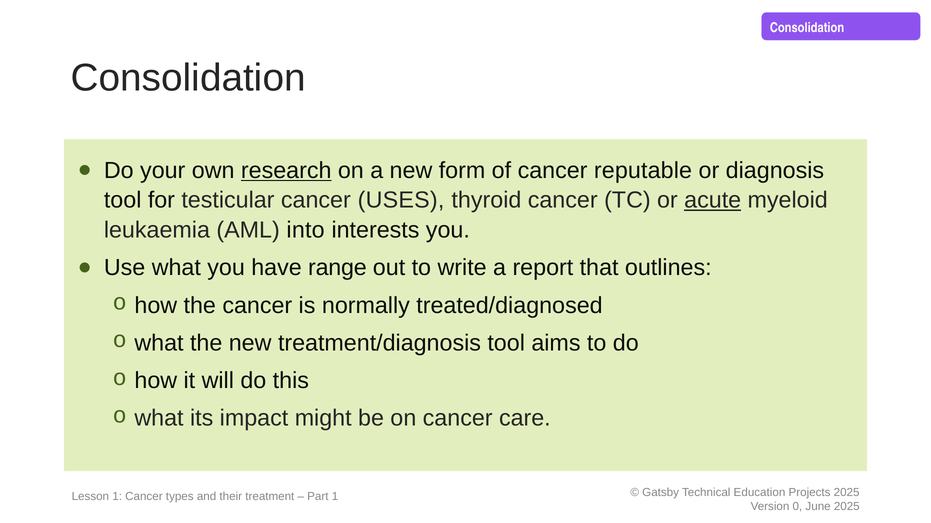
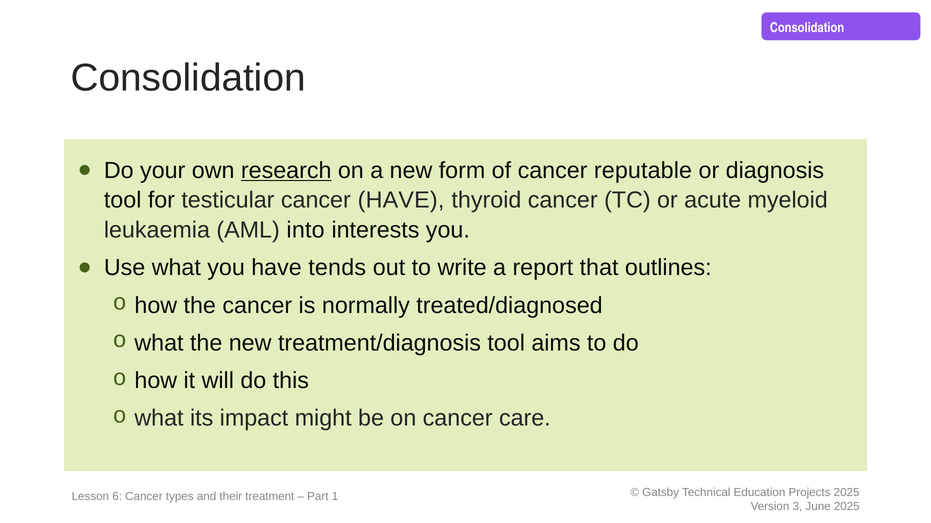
cancer USES: USES -> HAVE (401, 201)
acute underline: present -> none (713, 201)
range: range -> tends (337, 268)
Lesson 1: 1 -> 6 (117, 497)
0: 0 -> 3 (797, 507)
